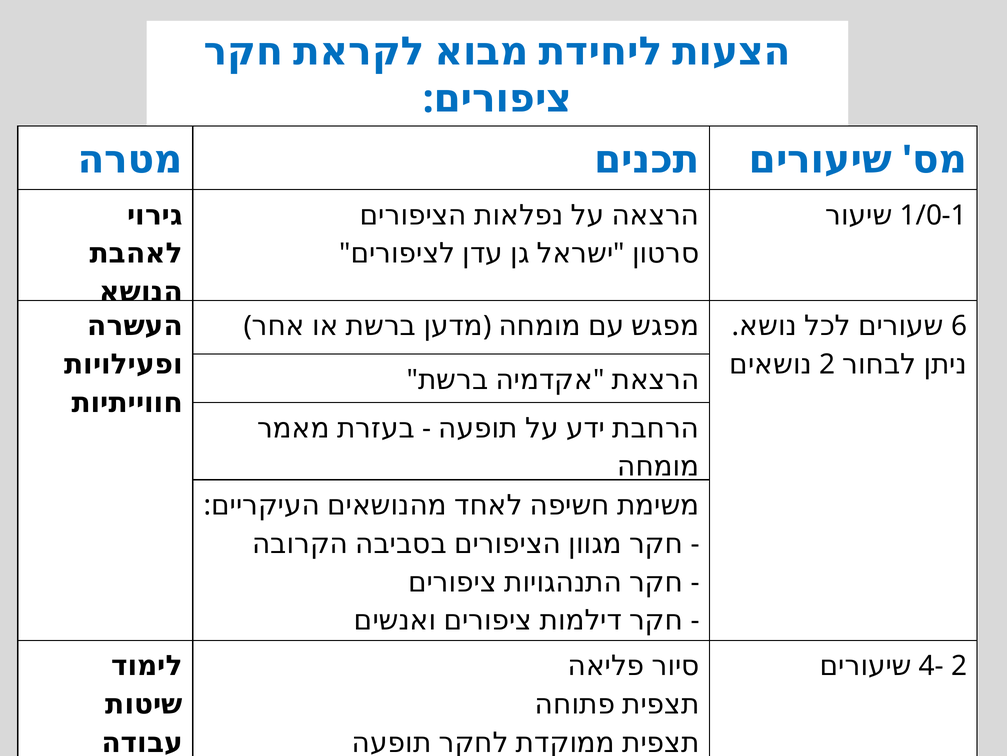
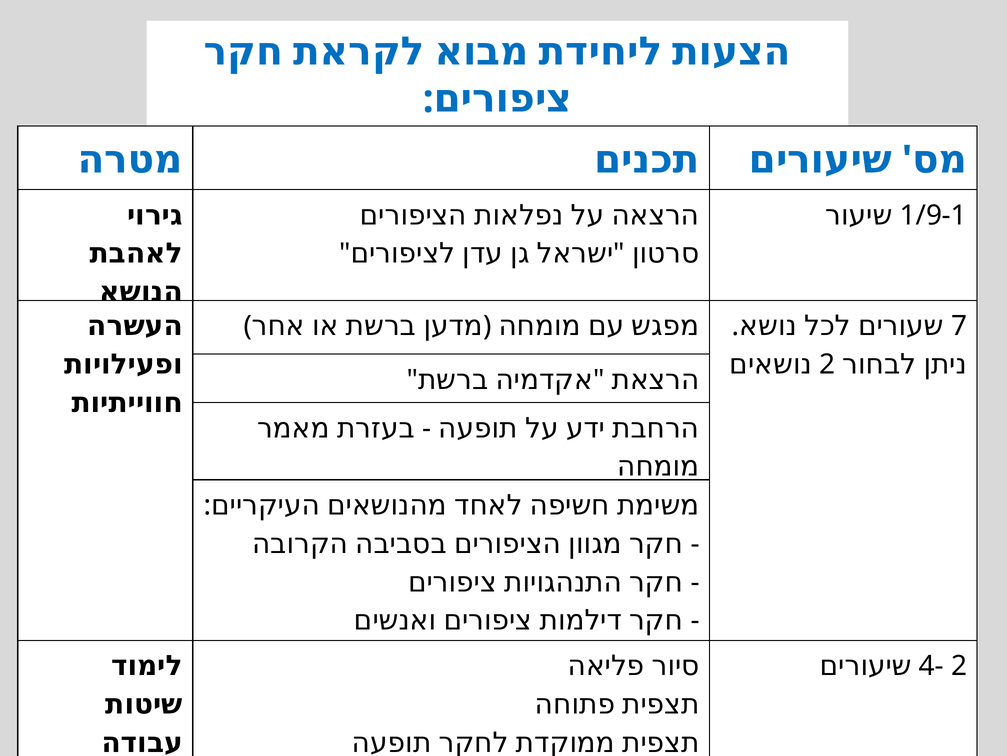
1/0-1: 1/0-1 -> 1/9-1 (933, 215)
6: 6 -> 7 (959, 326)
